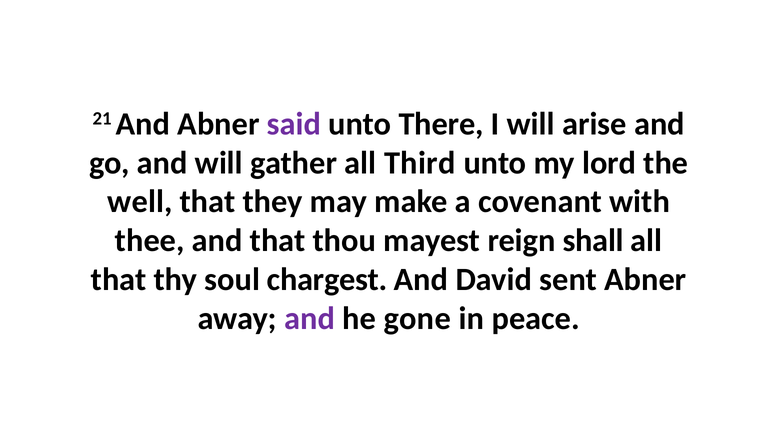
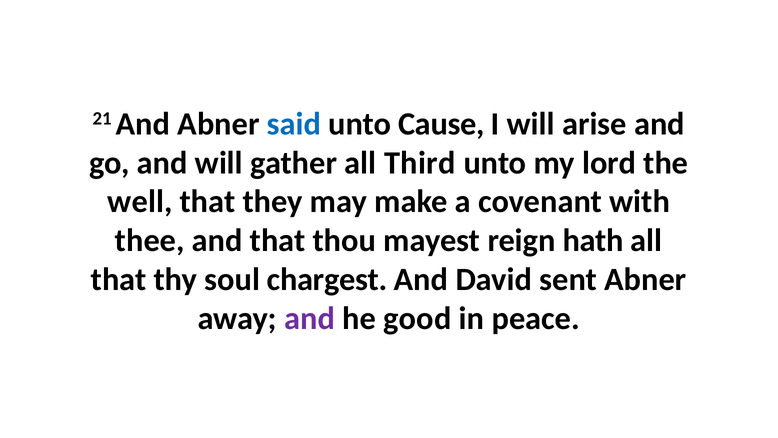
said colour: purple -> blue (294, 124)
There: There -> Cause (441, 124)
shall: shall -> hath (593, 241)
gone: gone -> good (417, 318)
